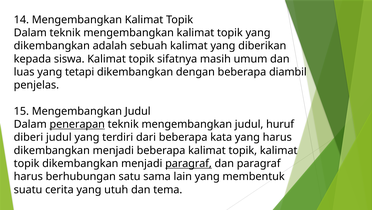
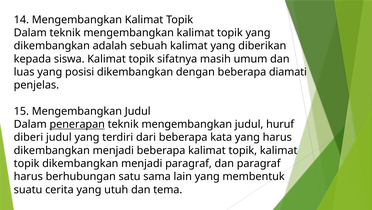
tetapi: tetapi -> posisi (80, 72)
diambil: diambil -> diamati (288, 72)
paragraf underline: present -> none (189, 163)
